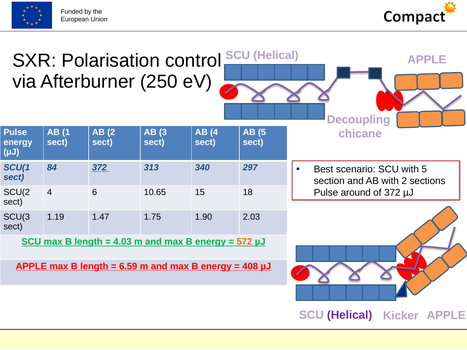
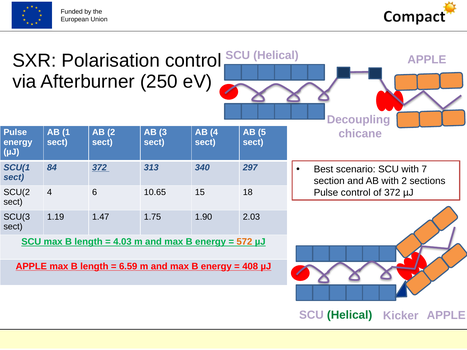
with 5: 5 -> 7 (424, 169)
Pulse around: around -> control (356, 193)
Helical colour: purple -> green (350, 315)
